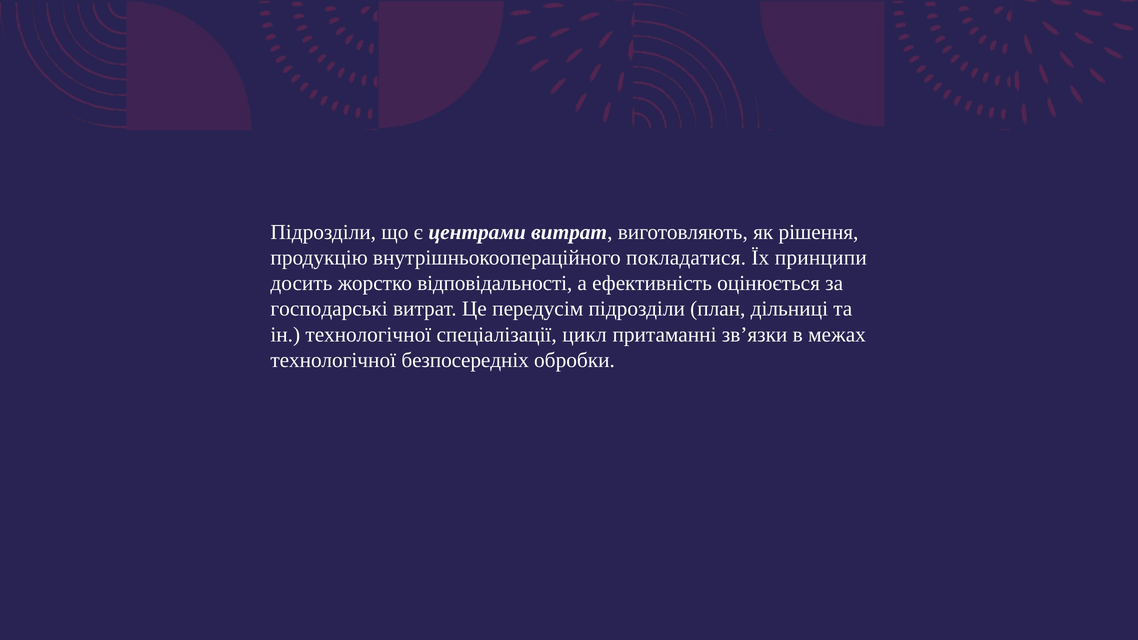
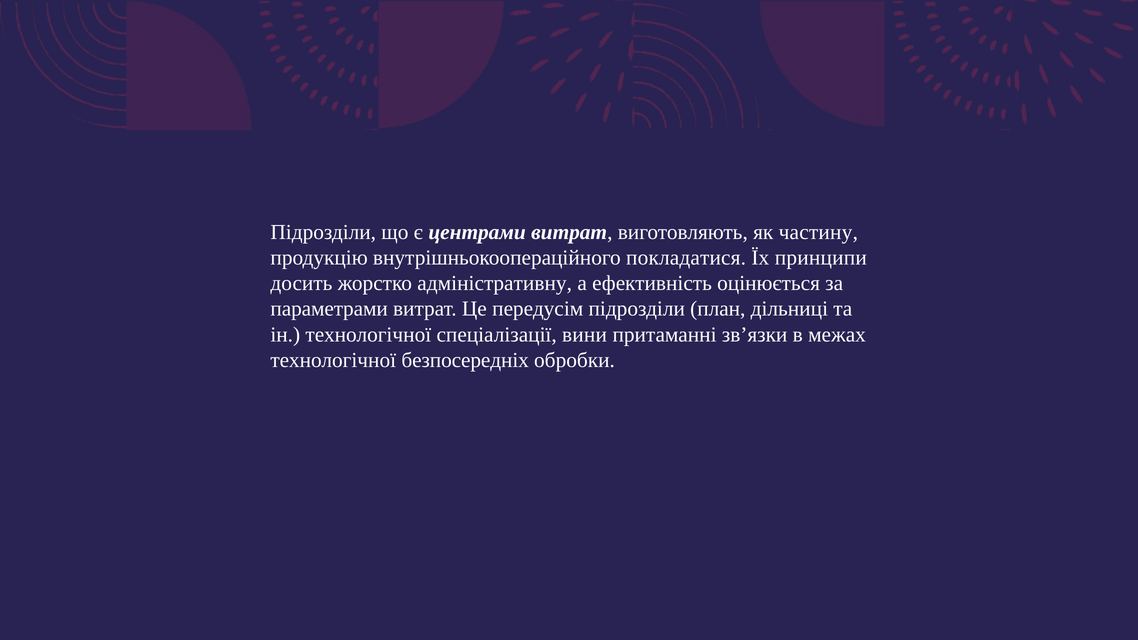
рішення: рішення -> частину (818, 232)
відповідальності: відповідальності -> адміністративну (495, 283)
господарські: господарські -> параметрами (329, 309)
цикл: цикл -> вини (585, 335)
